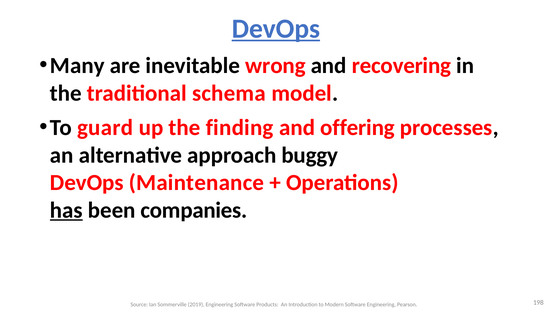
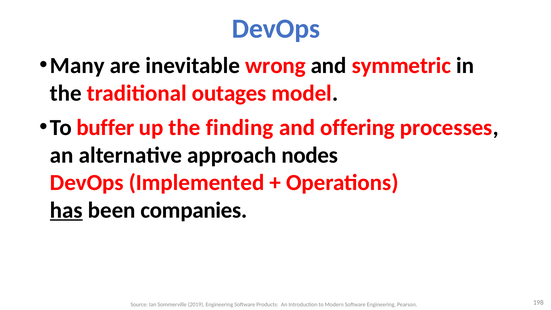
DevOps underline: present -> none (276, 29)
recovering: recovering -> symmetric (401, 66)
schema: schema -> outages (229, 93)
guard: guard -> buffer (105, 128)
buggy: buggy -> nodes (310, 155)
Maintenance: Maintenance -> Implemented (197, 183)
